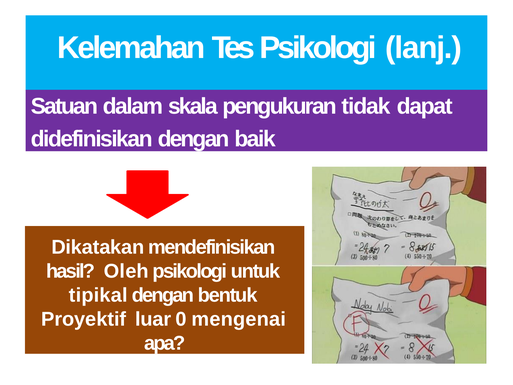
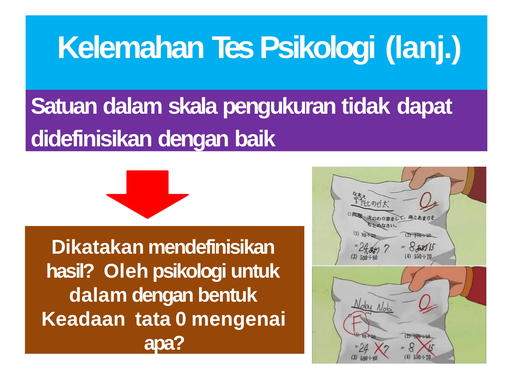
tipikal: tipikal -> dalam (98, 295)
Proyektif: Proyektif -> Keadaan (84, 319)
luar: luar -> tata (153, 319)
